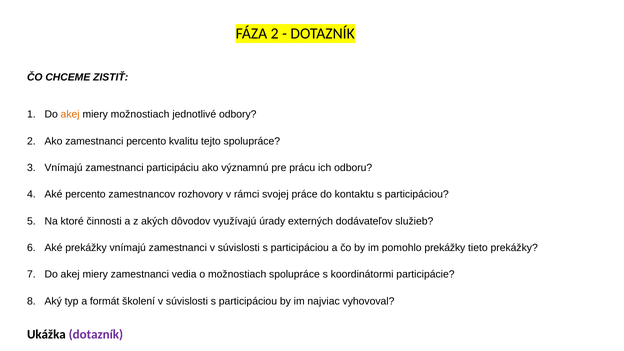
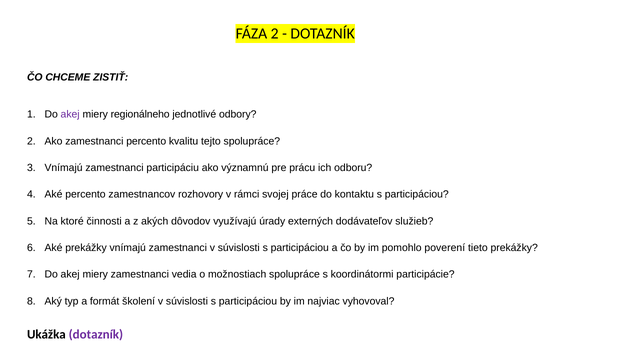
akej colour: orange -> purple (70, 114)
miery možnostiach: možnostiach -> regionálneho (140, 114)
pomohlo prekážky: prekážky -> poverení (445, 248)
